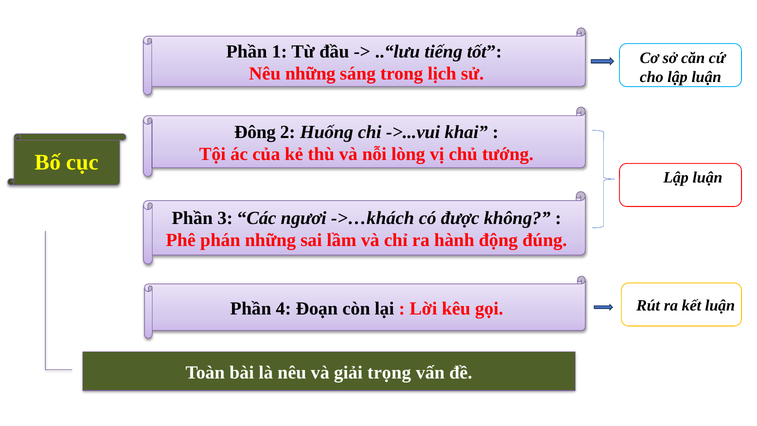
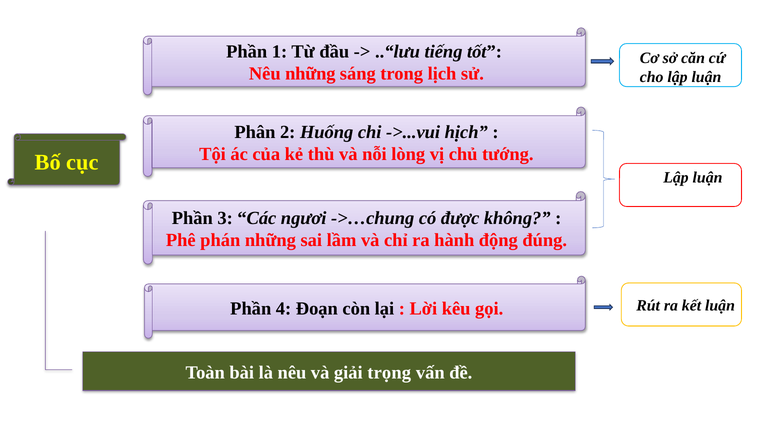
Đông: Đông -> Phân (255, 132)
khai: khai -> hịch (466, 132)
->…khách: ->…khách -> ->…chung (373, 218)
